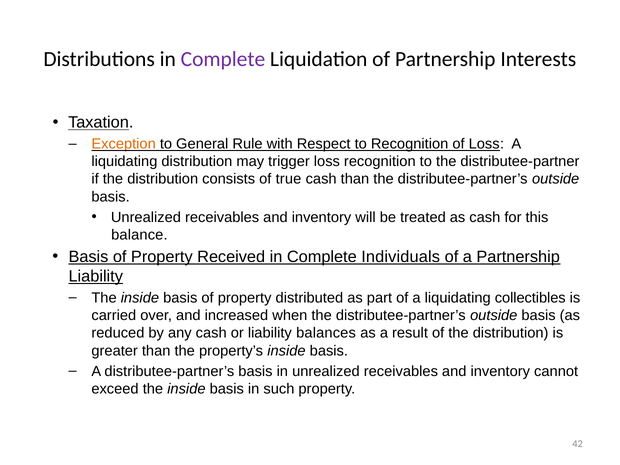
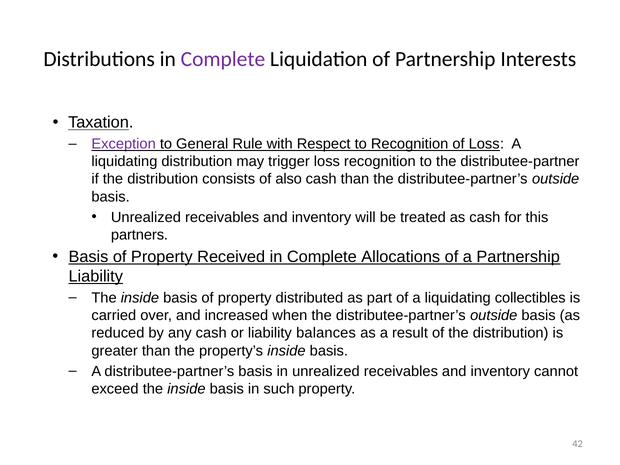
Exception colour: orange -> purple (124, 144)
true: true -> also (289, 179)
balance: balance -> partners (139, 235)
Individuals: Individuals -> Allocations (401, 257)
